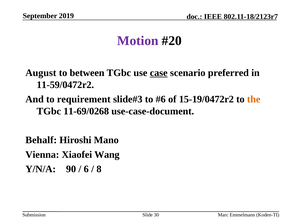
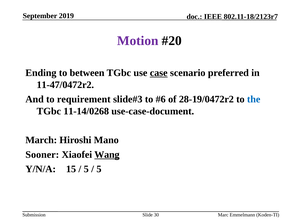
August: August -> Ending (41, 73)
11-59/0472r2: 11-59/0472r2 -> 11-47/0472r2 (65, 85)
15-19/0472r2: 15-19/0472r2 -> 28-19/0472r2 (206, 99)
the colour: orange -> blue (254, 99)
11-69/0268: 11-69/0268 -> 11-14/0268 (86, 111)
Behalf: Behalf -> March (41, 140)
Vienna: Vienna -> Sooner (42, 155)
Wang underline: none -> present (107, 155)
90: 90 -> 15 (71, 169)
6: 6 -> 5 (86, 169)
8: 8 -> 5 (99, 169)
